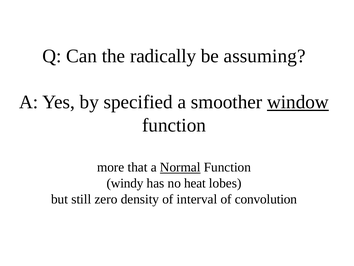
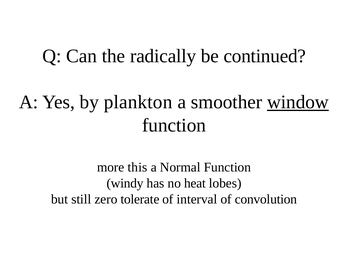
assuming: assuming -> continued (265, 56)
specified: specified -> plankton (138, 102)
that: that -> this (137, 167)
Normal underline: present -> none (180, 167)
density: density -> tolerate (140, 199)
